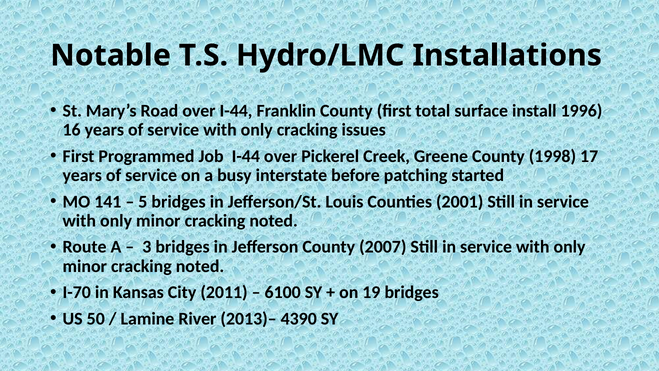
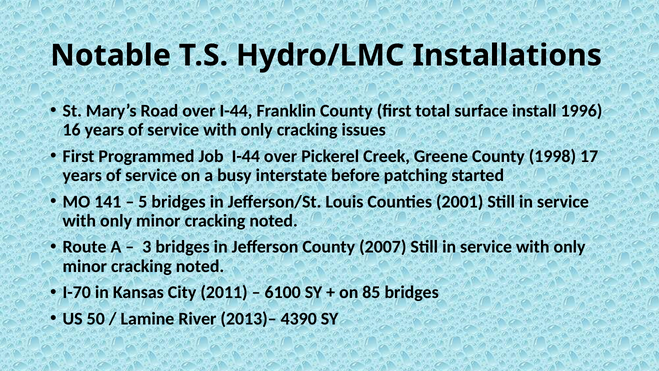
19: 19 -> 85 (371, 292)
